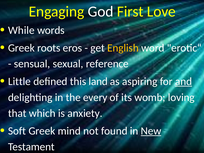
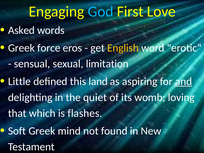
God colour: white -> light blue (101, 12)
While: While -> Asked (21, 30)
roots: roots -> force (49, 48)
reference: reference -> limitation (107, 64)
every: every -> quiet (95, 97)
anxiety: anxiety -> flashes (85, 113)
New underline: present -> none (151, 131)
